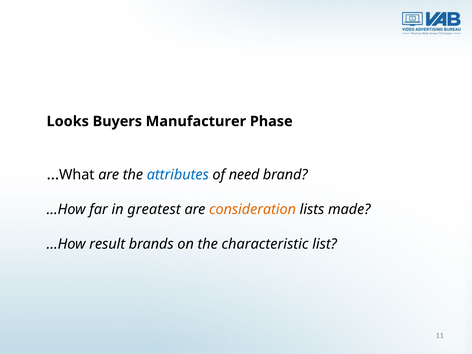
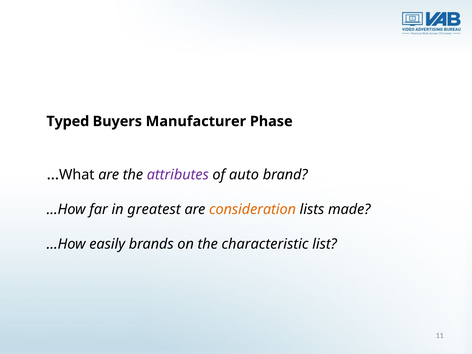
Looks: Looks -> Typed (68, 121)
attributes colour: blue -> purple (178, 175)
need: need -> auto (244, 175)
result: result -> easily (107, 244)
